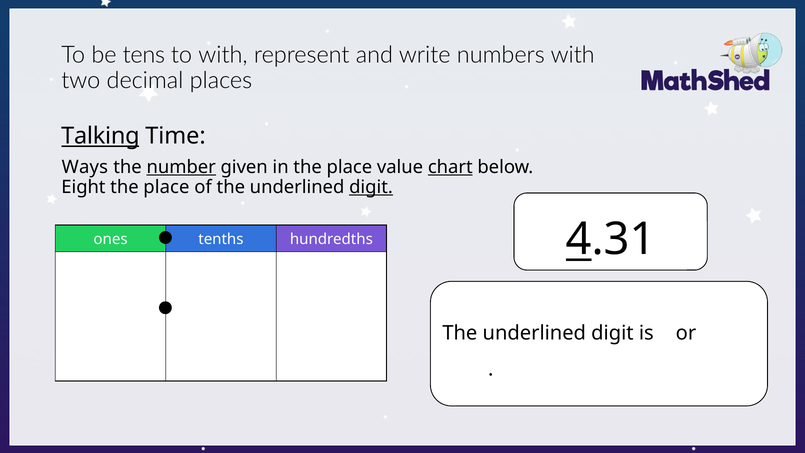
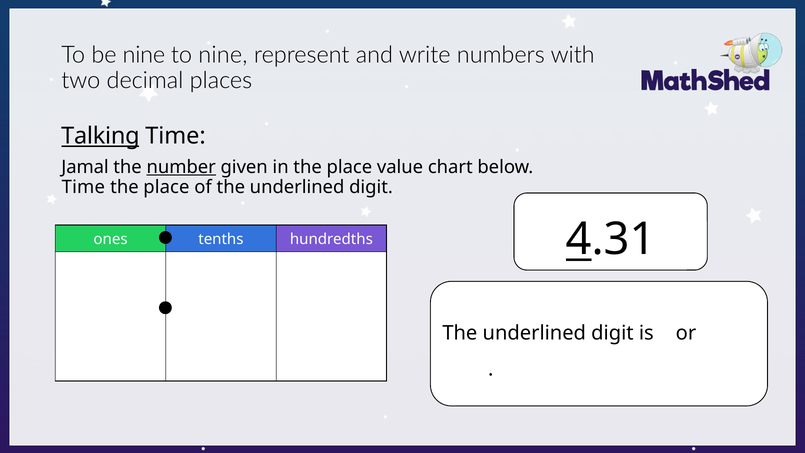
be tens: tens -> nine (144, 55)
to with: with -> nine (223, 55)
Ways: Ways -> Jamal (85, 167)
chart underline: present -> none (450, 167)
Eight: Eight -> Time (83, 187)
digit underline: present -> none (371, 187)
